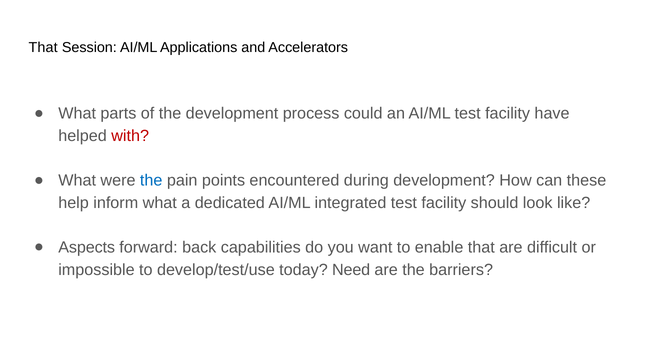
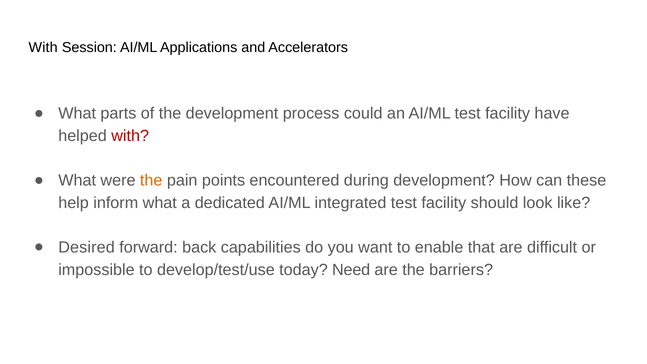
That: That -> With (43, 48)
the colour: blue -> orange (151, 181)
Aspects: Aspects -> Desired (87, 247)
